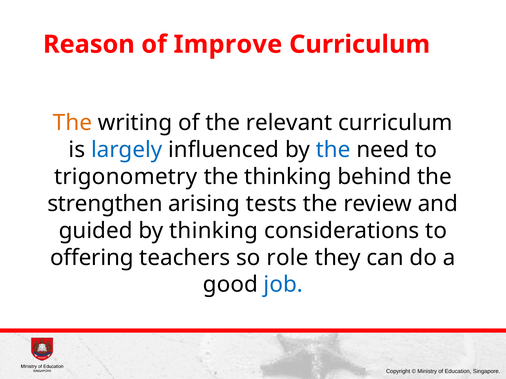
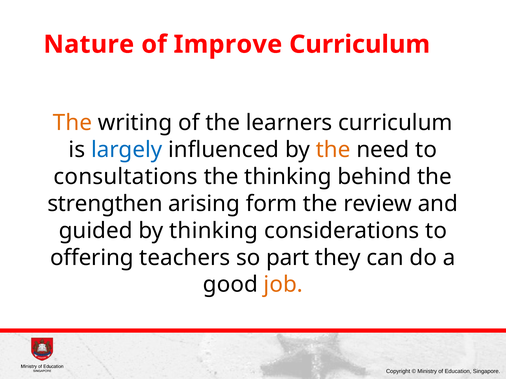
Reason: Reason -> Nature (89, 44)
relevant: relevant -> learners (289, 123)
the colour: blue -> orange (333, 150)
trigonometry: trigonometry -> consultations (126, 177)
tests: tests -> form (272, 204)
role: role -> part (288, 258)
job colour: blue -> orange (283, 285)
